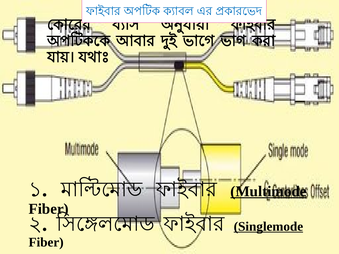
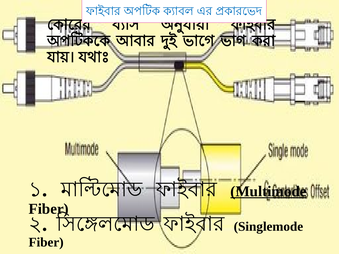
Singlemode underline: present -> none (268, 227)
